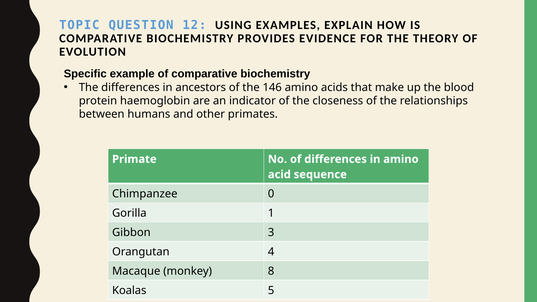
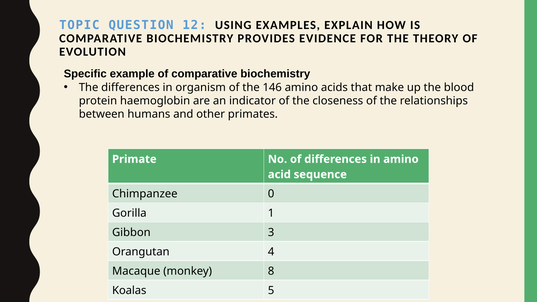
ancestors: ancestors -> organism (201, 87)
